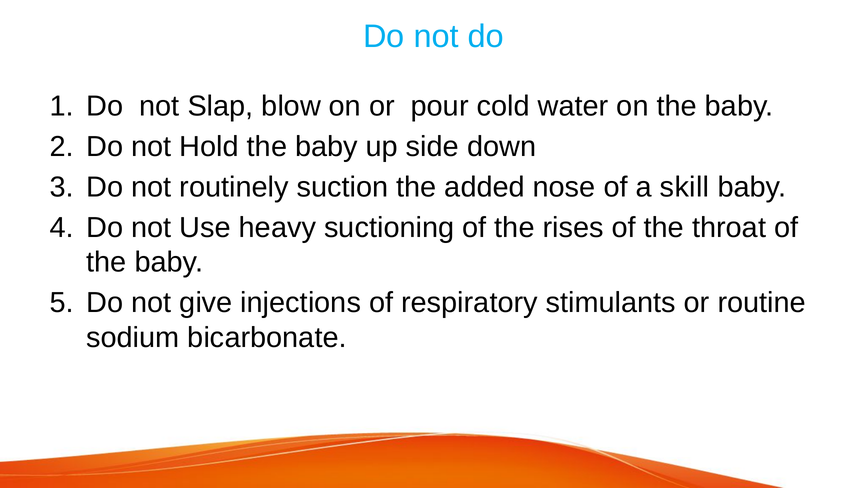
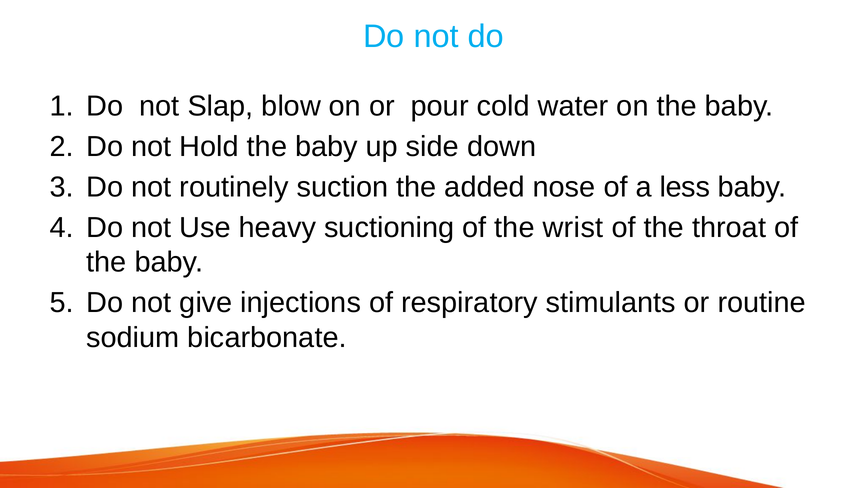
skill: skill -> less (685, 187)
rises: rises -> wrist (573, 228)
